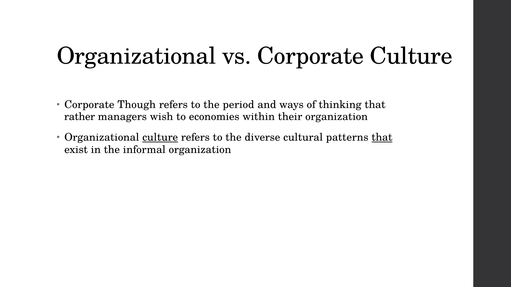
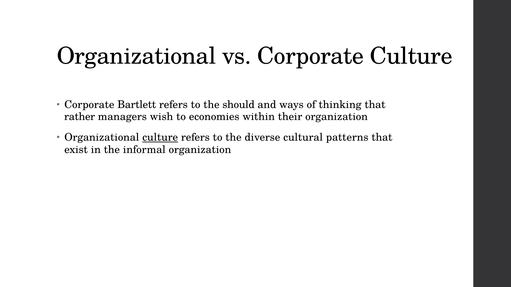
Though: Though -> Bartlett (137, 105)
period: period -> should (239, 105)
that underline: present -> none (382, 138)
